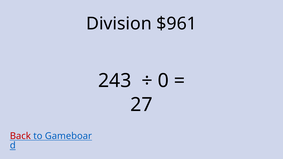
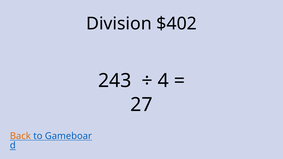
$961: $961 -> $402 (177, 24)
0: 0 -> 4 (163, 81)
Back colour: red -> orange (20, 136)
